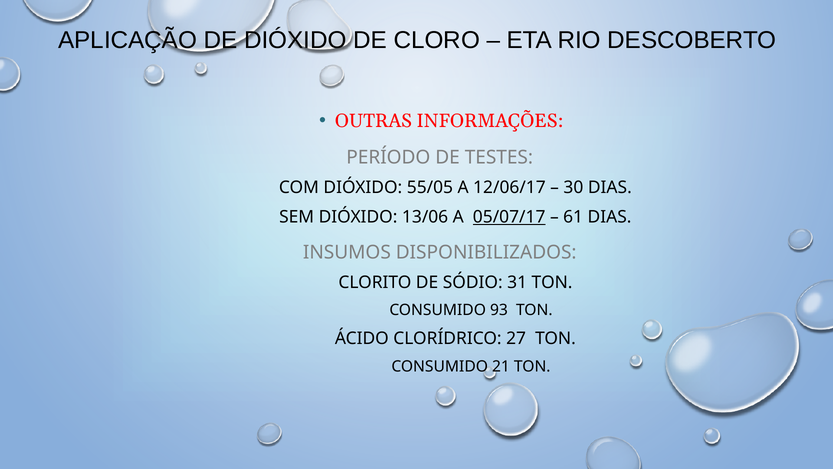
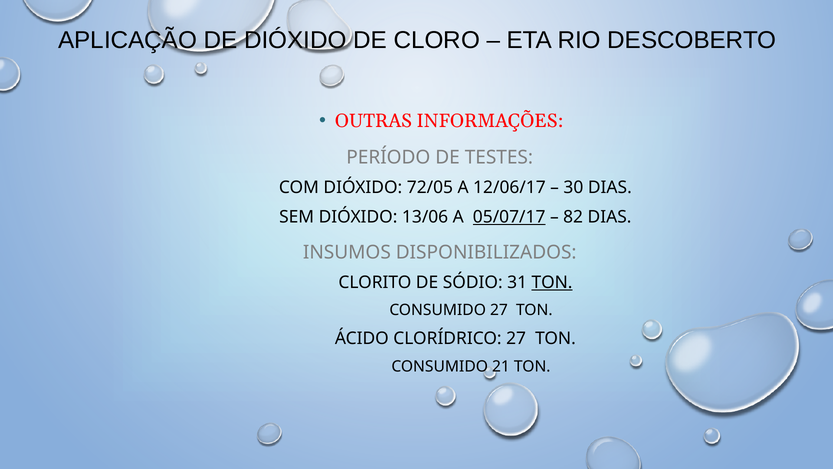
55/05: 55/05 -> 72/05 (430, 187)
61: 61 -> 82 (573, 217)
TON underline: none -> present (552, 282)
CONSUMIDO 93: 93 -> 27 (499, 310)
